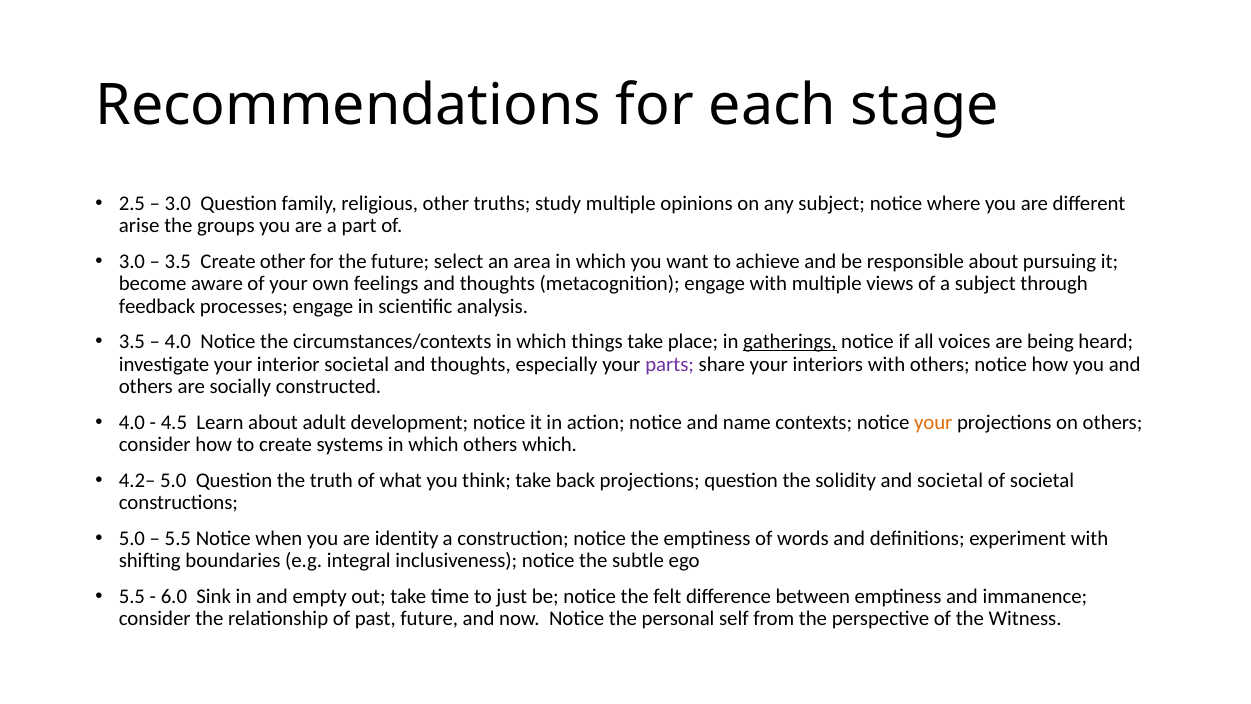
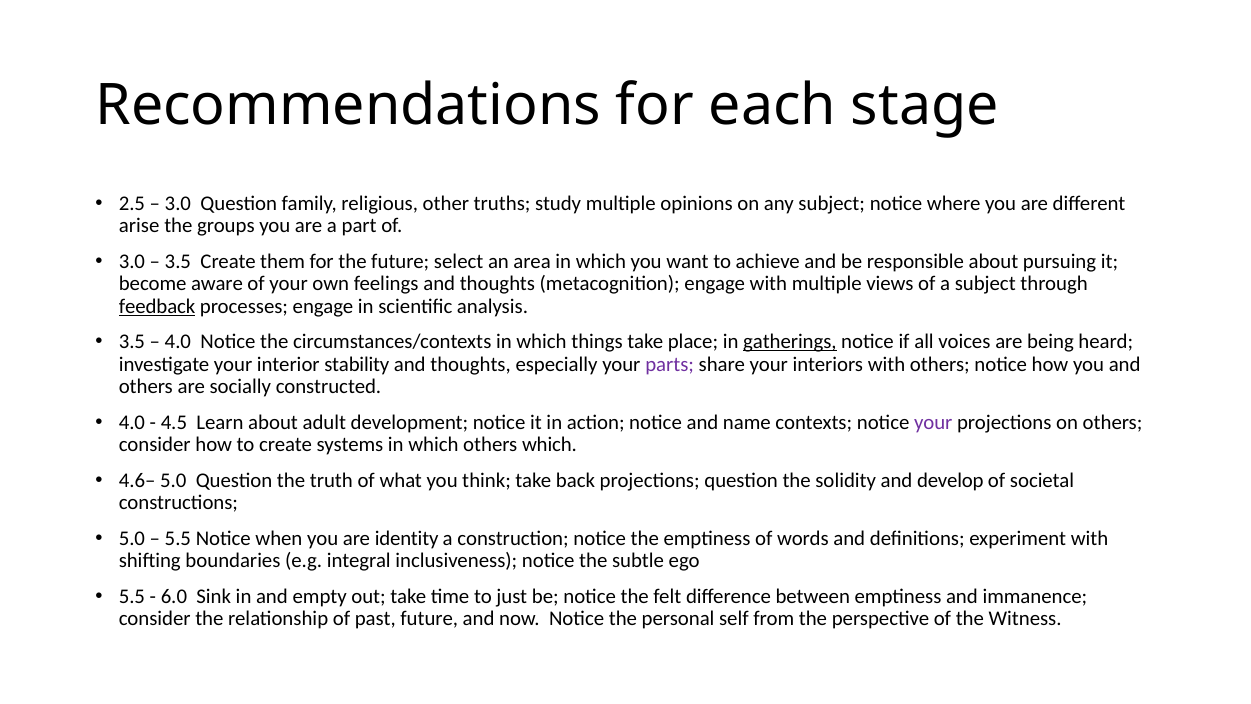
Create other: other -> them (283, 261)
feedback underline: none -> present (157, 306)
interior societal: societal -> stability (357, 364)
your colour: orange -> purple (933, 422)
4.2–: 4.2– -> 4.6– (137, 480)
and societal: societal -> develop (950, 480)
